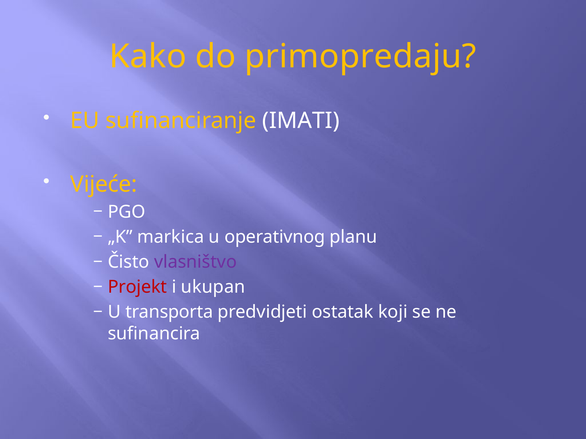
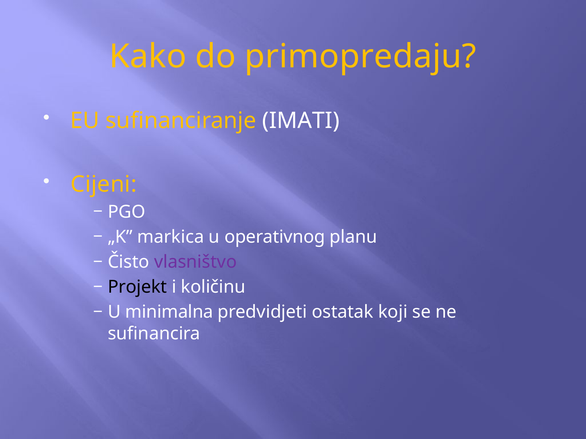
Vijeće: Vijeće -> Cijeni (104, 185)
Projekt colour: red -> black (137, 287)
ukupan: ukupan -> količinu (213, 287)
transporta: transporta -> minimalna (169, 312)
